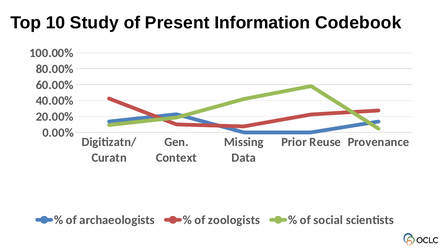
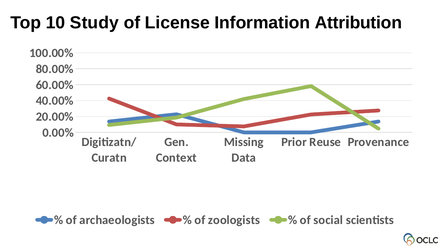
Present: Present -> License (177, 23)
Codebook: Codebook -> Attribution (358, 23)
